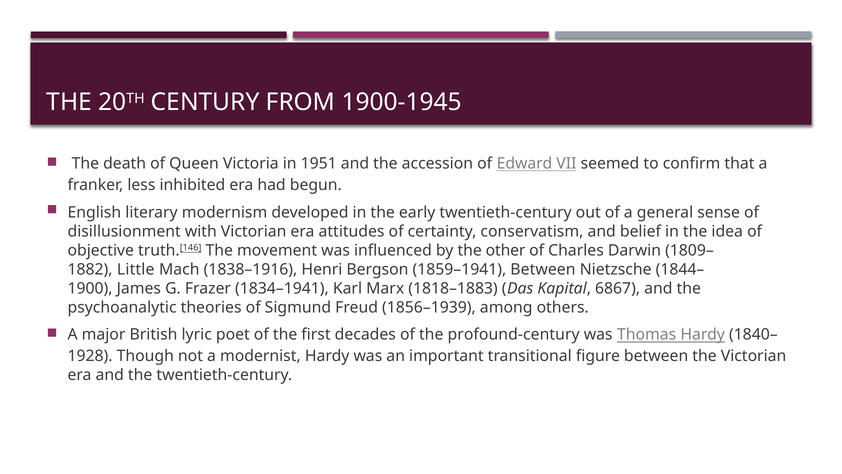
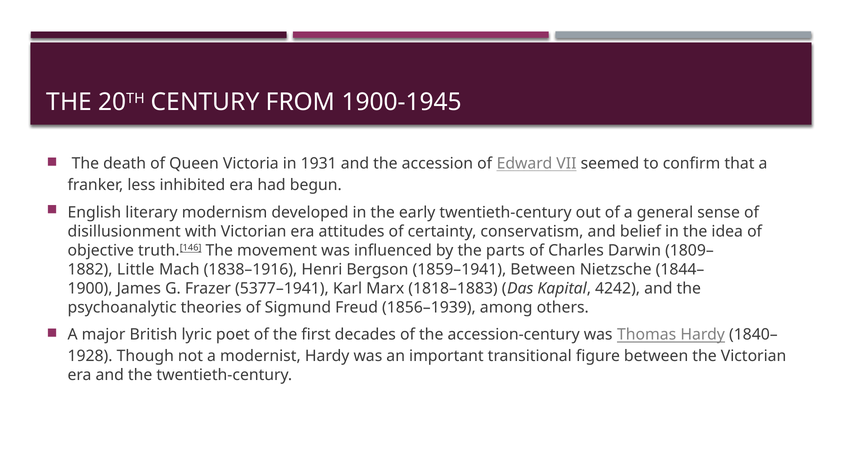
1951: 1951 -> 1931 (319, 164)
other: other -> parts (505, 250)
1834–1941: 1834–1941 -> 5377–1941 (282, 288)
6867: 6867 -> 4242 (618, 288)
profound-century: profound-century -> accession-century (514, 334)
